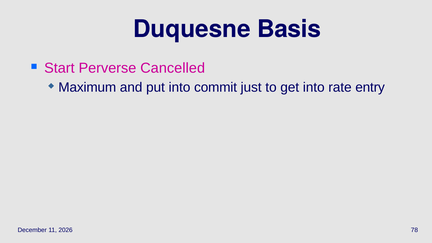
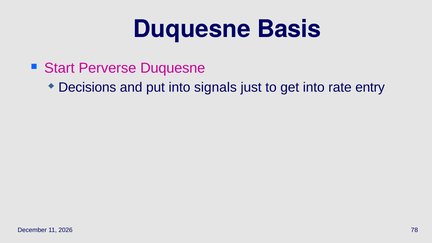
Perverse Cancelled: Cancelled -> Duquesne (173, 68)
Maximum: Maximum -> Decisions (87, 87)
commit: commit -> signals (215, 87)
